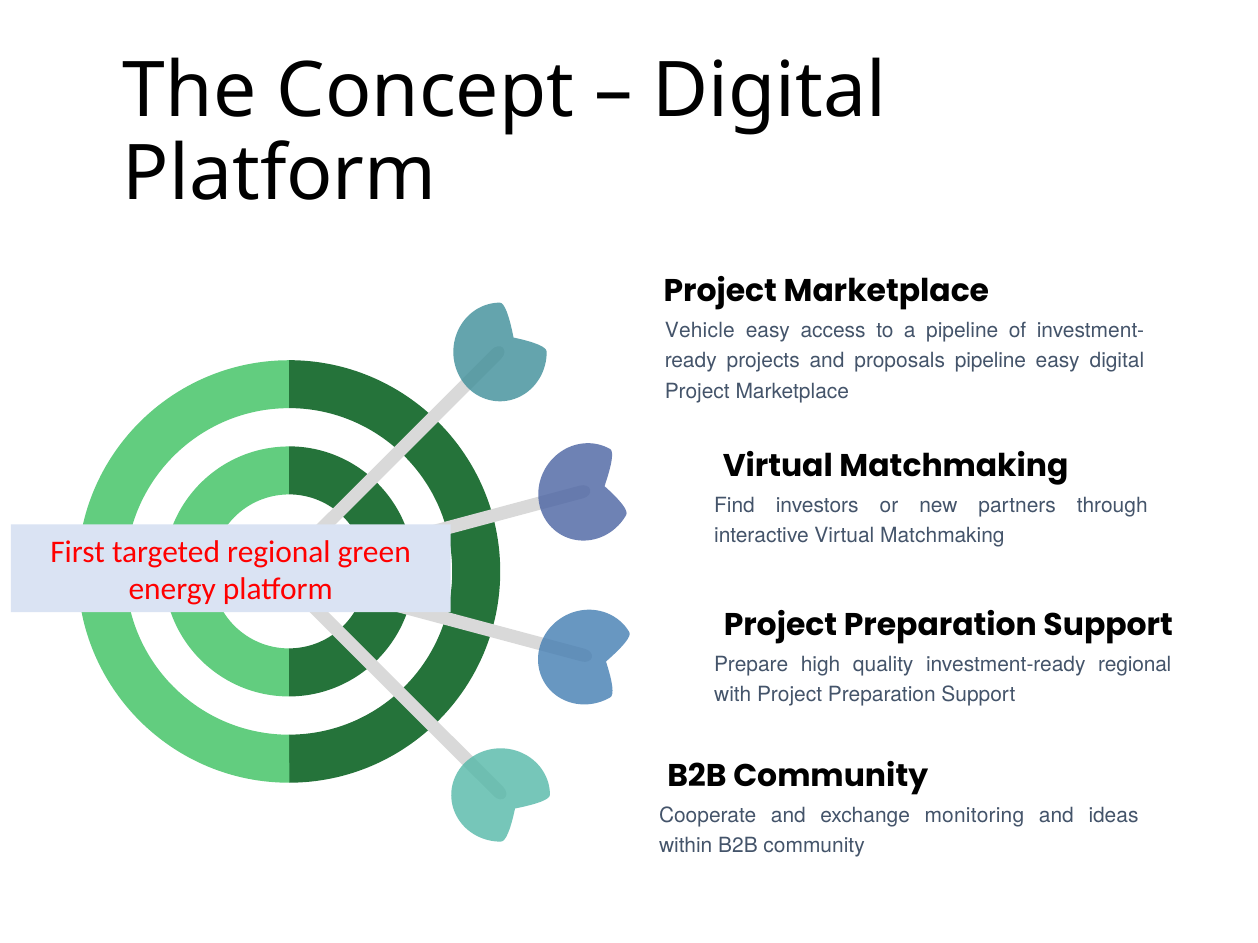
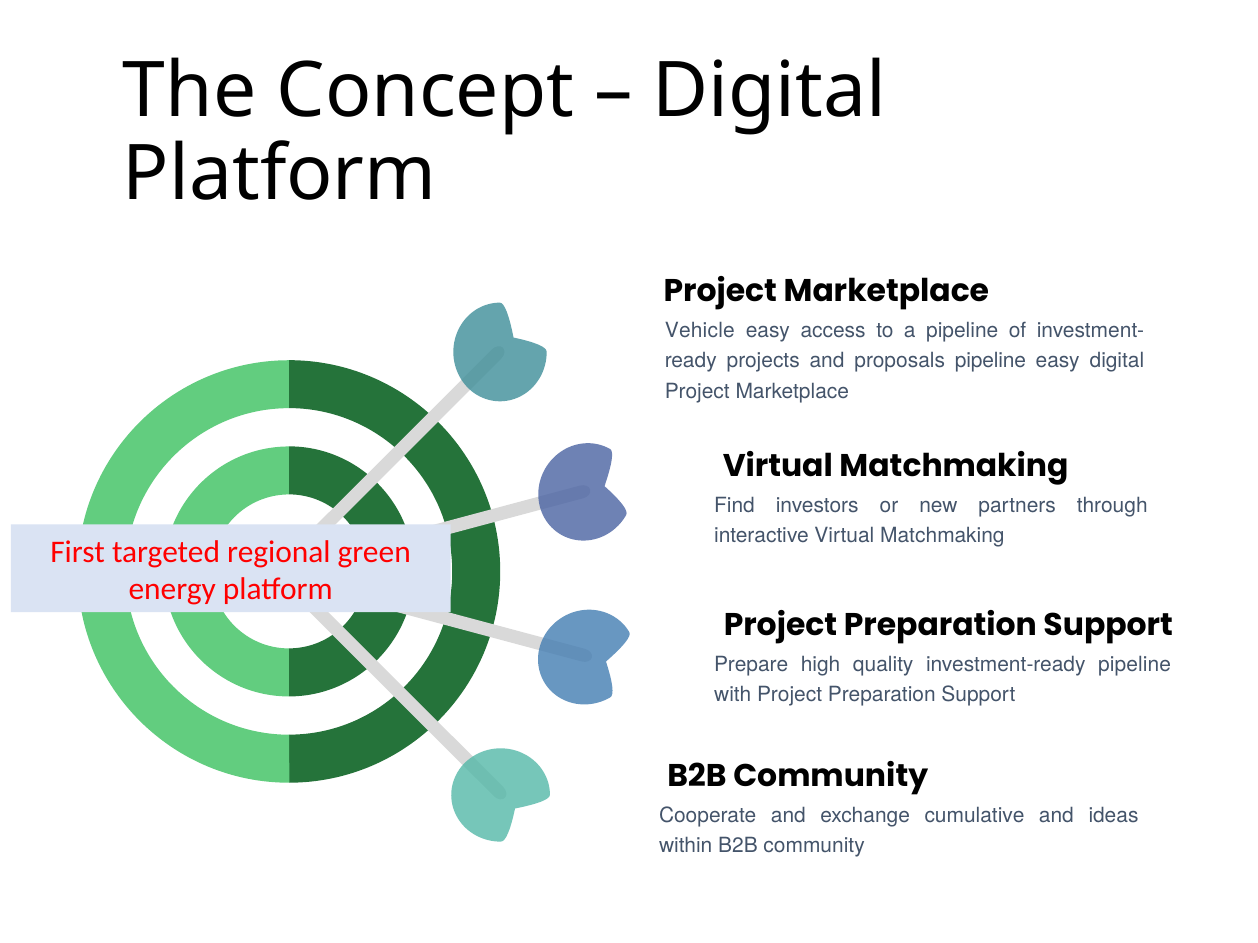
investment-ready regional: regional -> pipeline (1135, 665)
monitoring: monitoring -> cumulative (975, 816)
